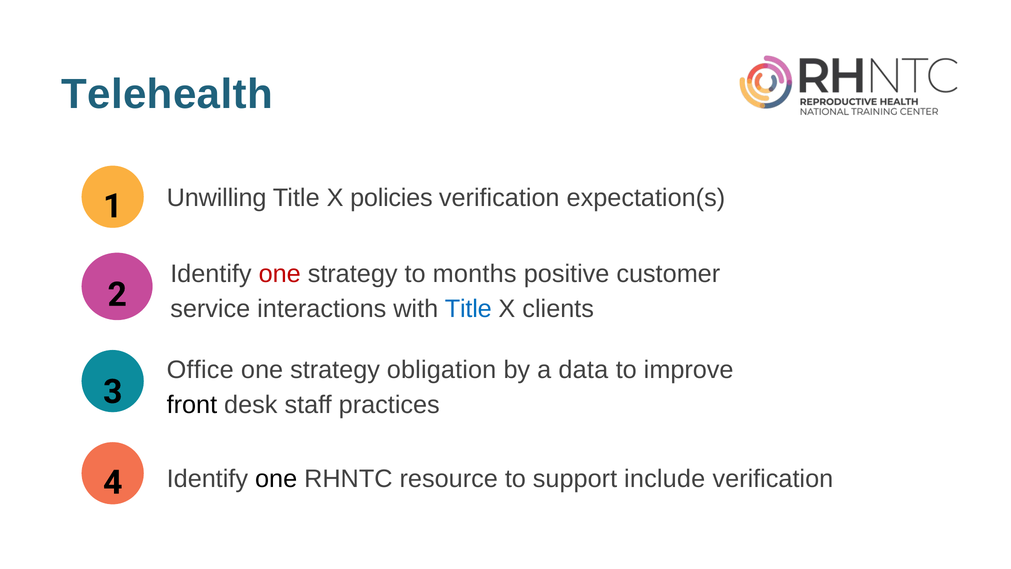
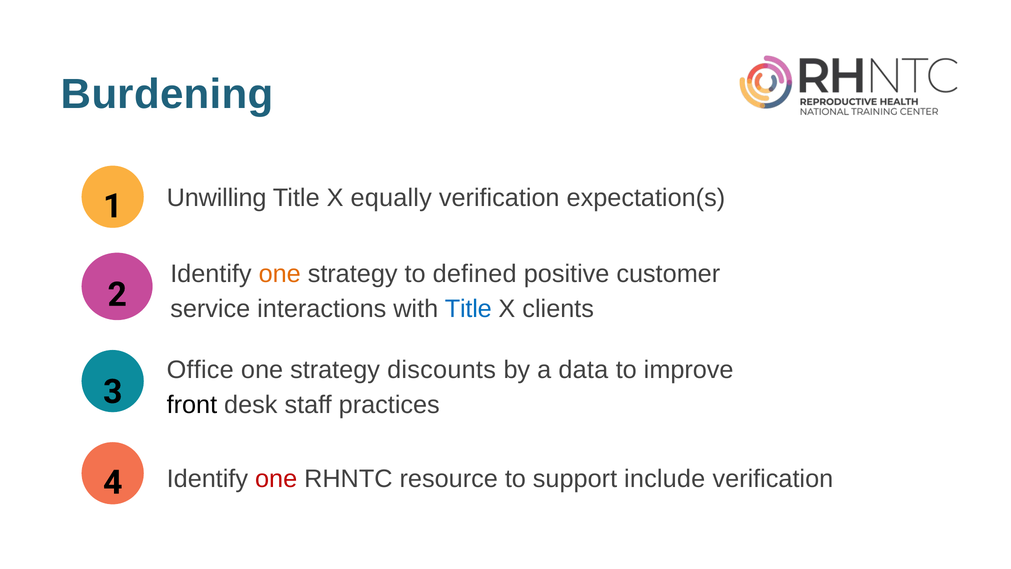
Telehealth: Telehealth -> Burdening (167, 94)
policies: policies -> equally (391, 198)
one colour: red -> orange (280, 274)
months: months -> defined (475, 274)
obligation: obligation -> discounts (442, 370)
one colour: black -> red (276, 479)
